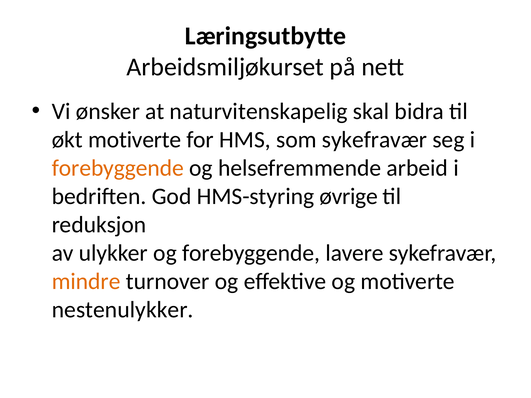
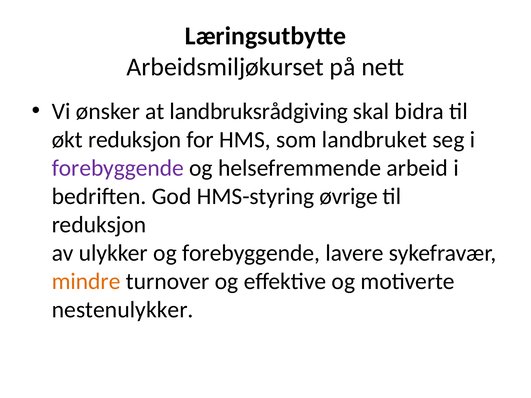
naturvitenskapelig: naturvitenskapelig -> landbruksrådgiving (259, 111)
økt motiverte: motiverte -> reduksjon (135, 140)
som sykefravær: sykefravær -> landbruket (375, 140)
forebyggende colour: orange -> purple (118, 168)
